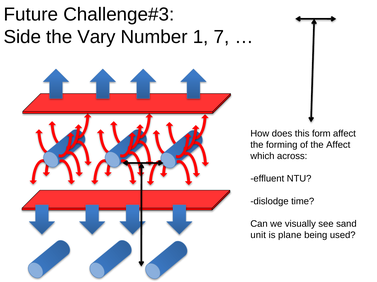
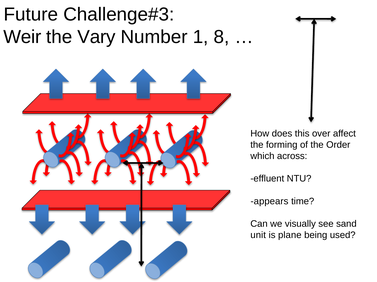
Side: Side -> Weir (22, 37)
7: 7 -> 8 (222, 37)
form: form -> over (321, 134)
the Affect: Affect -> Order (338, 145)
dislodge: dislodge -> appears (269, 202)
